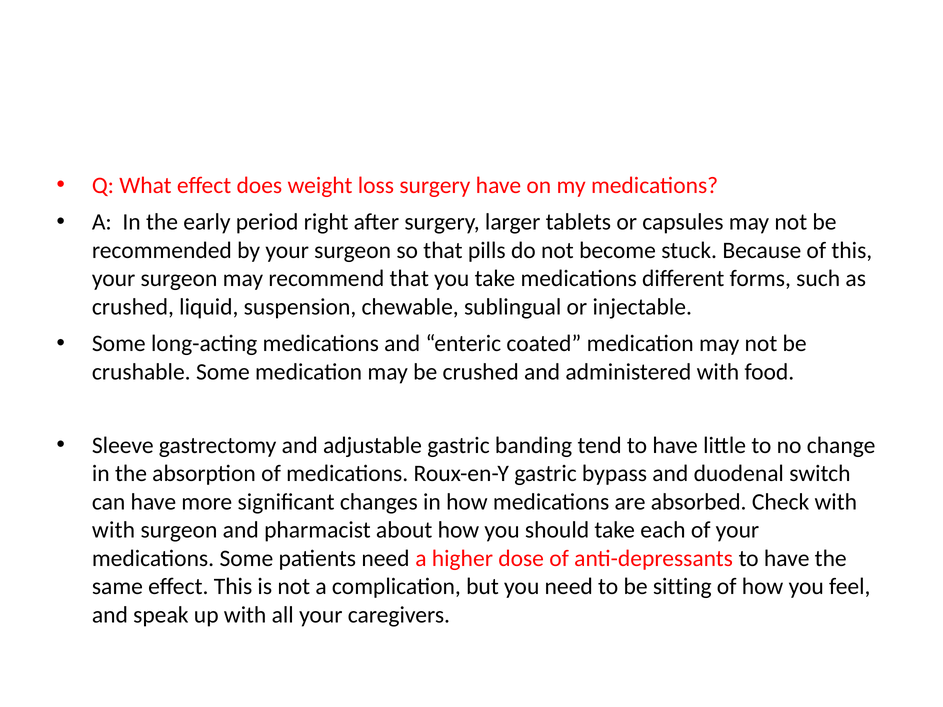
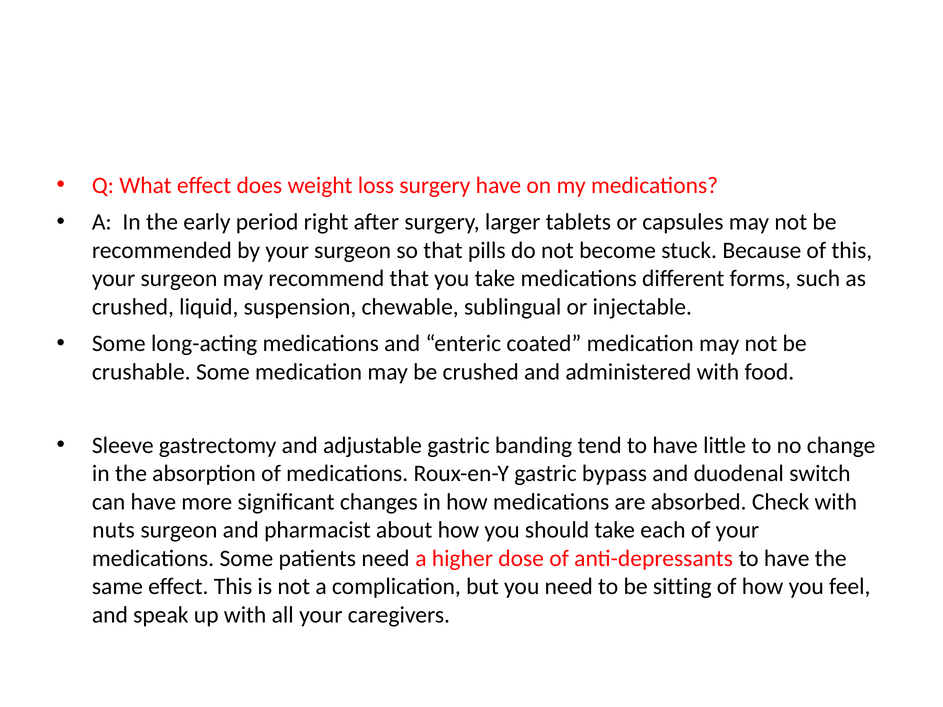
with: with -> nuts (114, 530)
